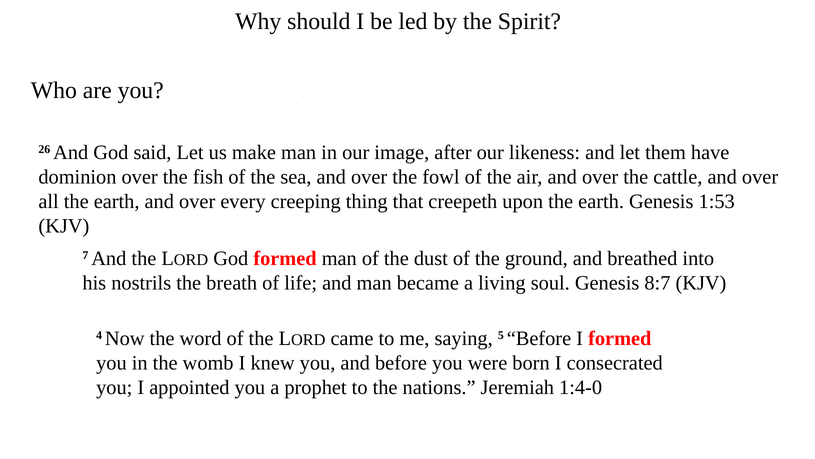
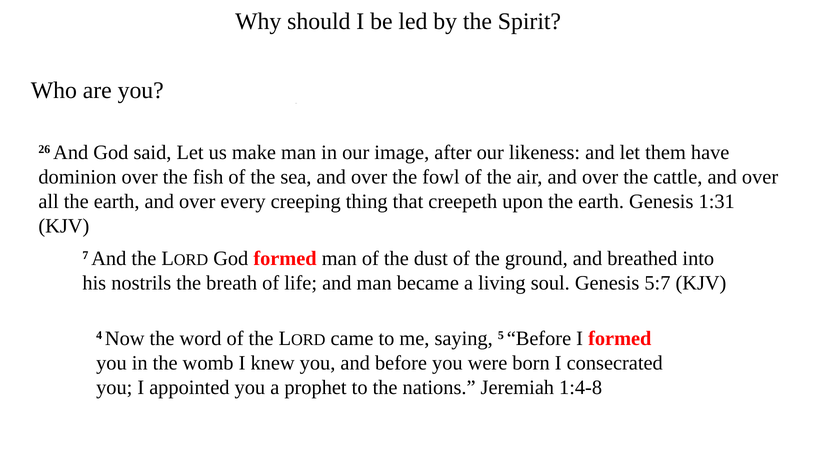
1:53: 1:53 -> 1:31 (717, 201)
8:7: 8:7 -> 5:7 (657, 283)
1:4-0: 1:4-0 -> 1:4-8 (581, 387)
